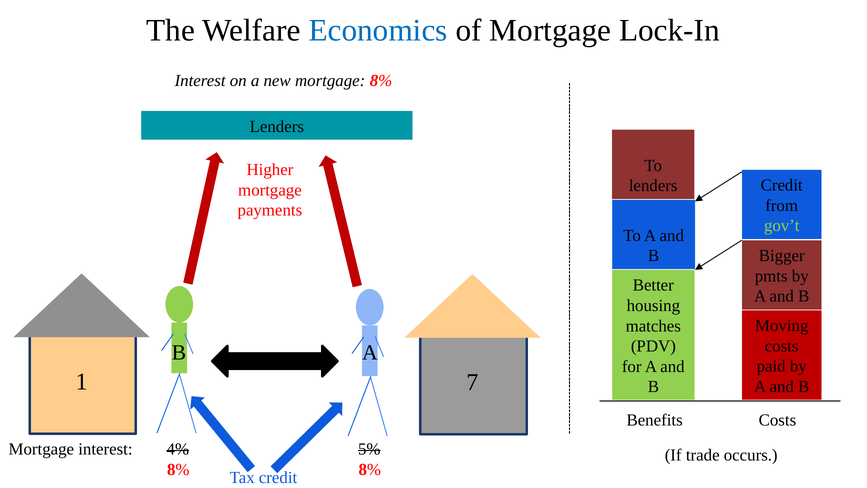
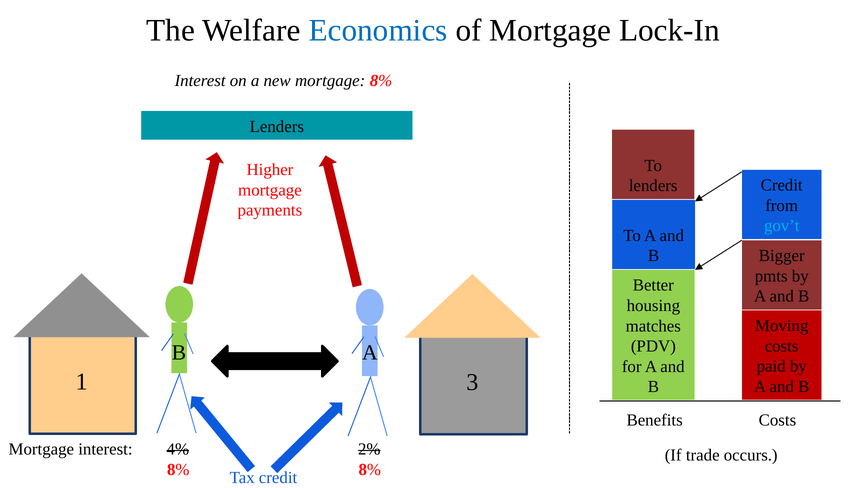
gov’t colour: light green -> light blue (782, 226)
7: 7 -> 3 (472, 382)
5%: 5% -> 2% (369, 449)
